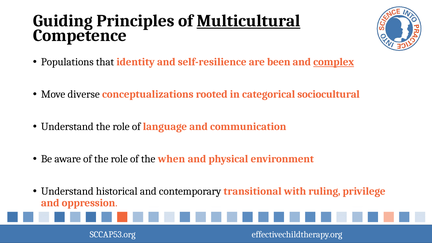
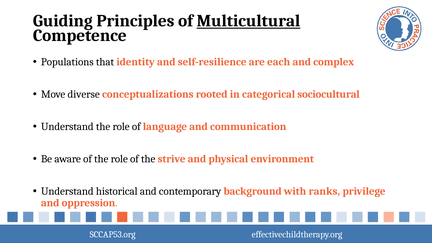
been: been -> each (279, 62)
complex underline: present -> none (334, 62)
when: when -> strive (172, 159)
transitional: transitional -> background (253, 191)
ruling: ruling -> ranks (324, 191)
